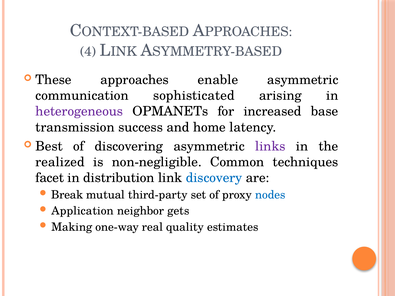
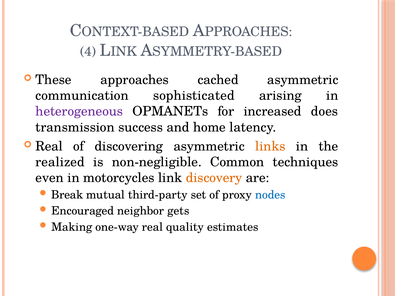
enable: enable -> cached (218, 80)
base: base -> does (324, 111)
Best: Best -> Real (49, 146)
links colour: purple -> orange (270, 146)
facet: facet -> even (50, 178)
distribution: distribution -> motorcycles (119, 178)
discovery colour: blue -> orange (214, 178)
Application: Application -> Encouraged (83, 211)
